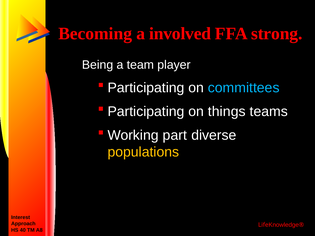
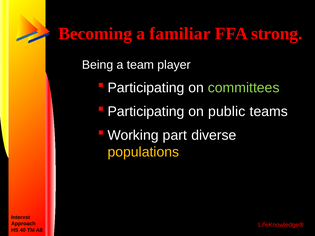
involved: involved -> familiar (180, 34)
committees colour: light blue -> light green (244, 88)
things: things -> public (227, 112)
